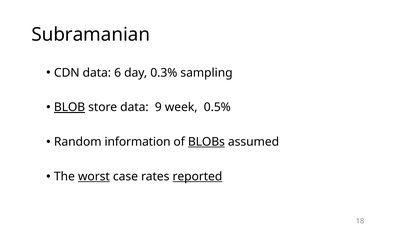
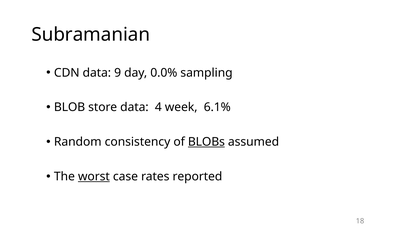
6: 6 -> 9 (118, 73)
0.3%: 0.3% -> 0.0% (164, 73)
BLOB underline: present -> none (70, 107)
9: 9 -> 4 (158, 107)
0.5%: 0.5% -> 6.1% (217, 107)
information: information -> consistency (138, 142)
reported underline: present -> none (197, 177)
